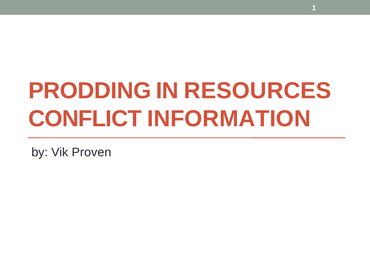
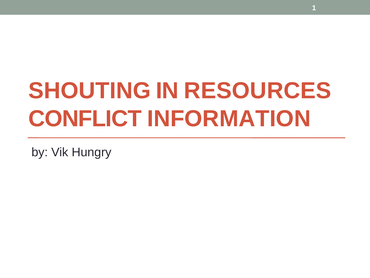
PRODDING: PRODDING -> SHOUTING (90, 91)
Proven: Proven -> Hungry (92, 152)
